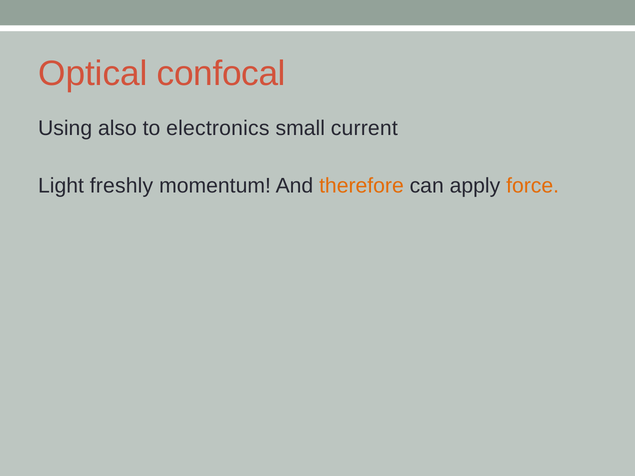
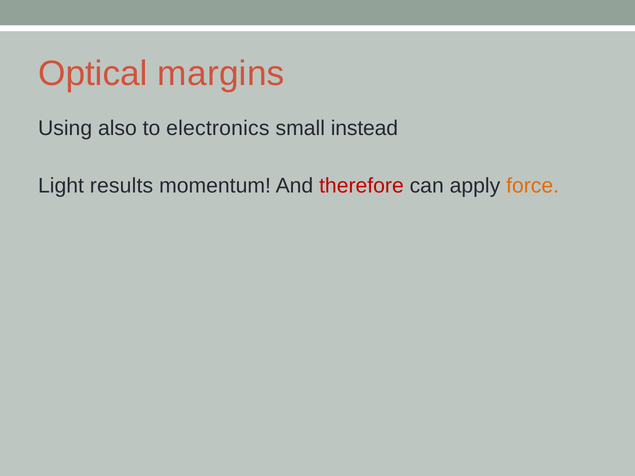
confocal: confocal -> margins (221, 74)
current: current -> instead (364, 128)
freshly: freshly -> results (121, 186)
therefore colour: orange -> red (361, 186)
